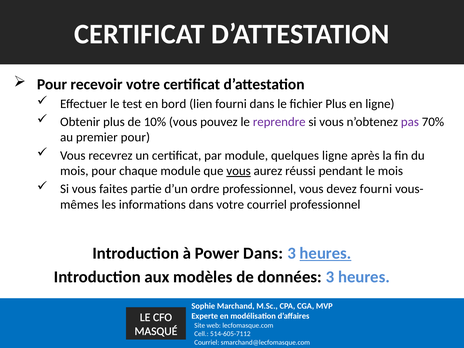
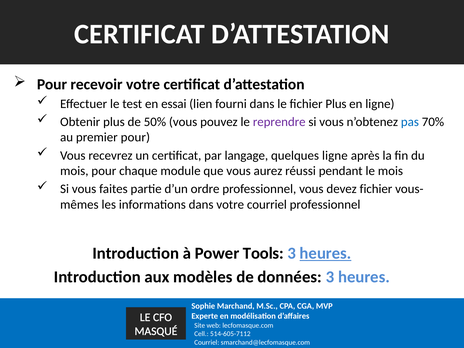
bord: bord -> essai (174, 104)
10%: 10% -> 50% (155, 122)
pas colour: purple -> blue (410, 122)
par module: module -> langage (246, 155)
vous underline: present -> none (239, 171)
devez fourni: fourni -> fichier (376, 189)
Power Dans: Dans -> Tools (263, 253)
